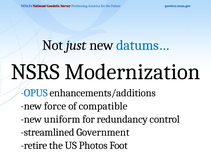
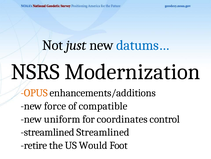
OPUS colour: blue -> orange (34, 93)
redundancy: redundancy -> coordinates (122, 119)
streamlined Government: Government -> Streamlined (103, 132)
Photos: Photos -> Would (93, 145)
